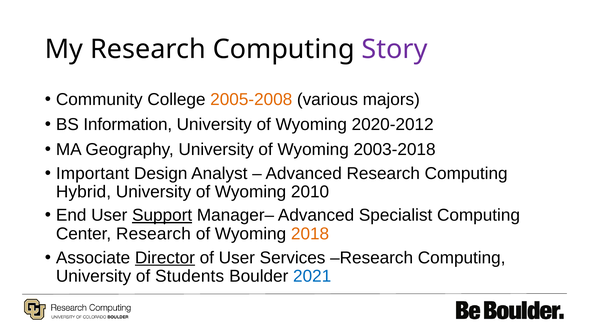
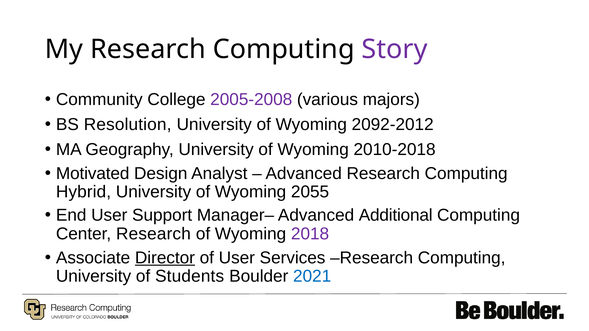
2005-2008 colour: orange -> purple (251, 100)
Information: Information -> Resolution (128, 125)
2020-2012: 2020-2012 -> 2092-2012 (393, 125)
2003-2018: 2003-2018 -> 2010-2018 (395, 150)
Important: Important -> Motivated (93, 174)
2010: 2010 -> 2055 (310, 192)
Support underline: present -> none (162, 215)
Specialist: Specialist -> Additional (396, 215)
2018 colour: orange -> purple (310, 234)
